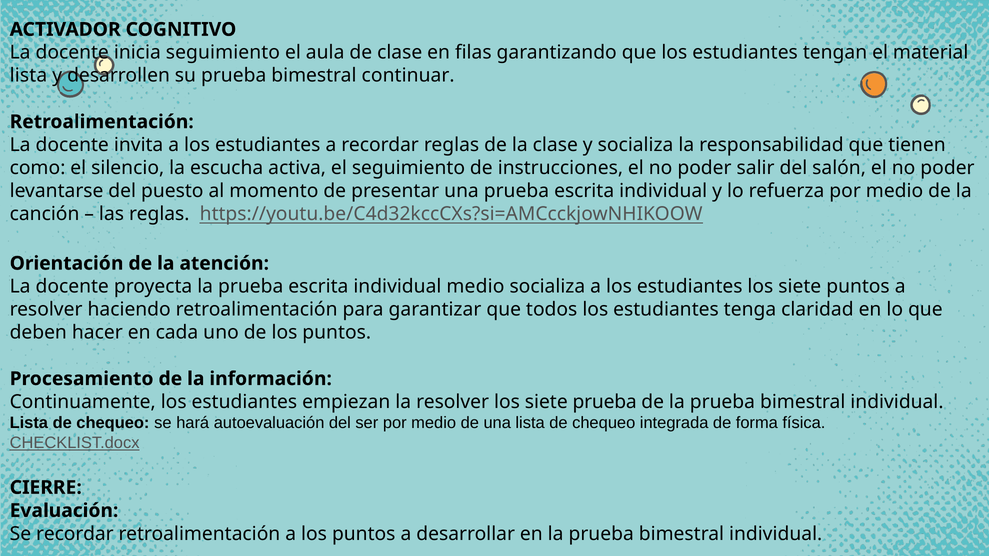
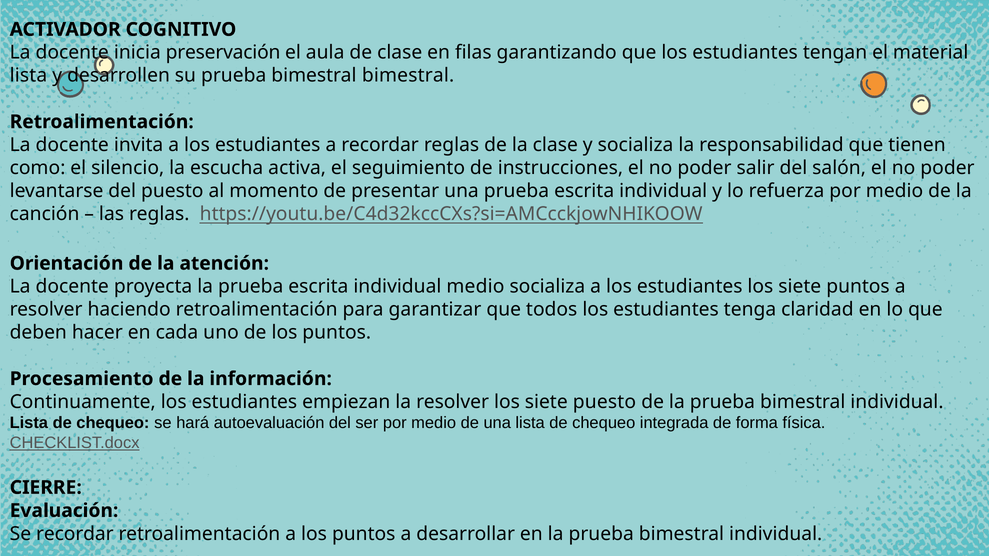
inicia seguimiento: seguimiento -> preservación (223, 53)
bimestral continuar: continuar -> bimestral (408, 76)
siete prueba: prueba -> puesto (604, 402)
